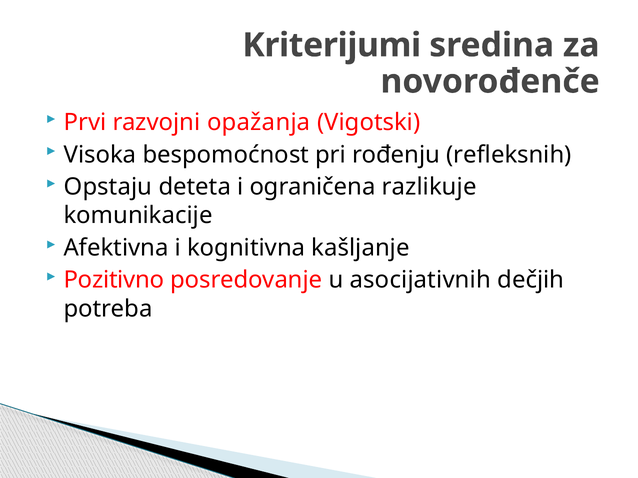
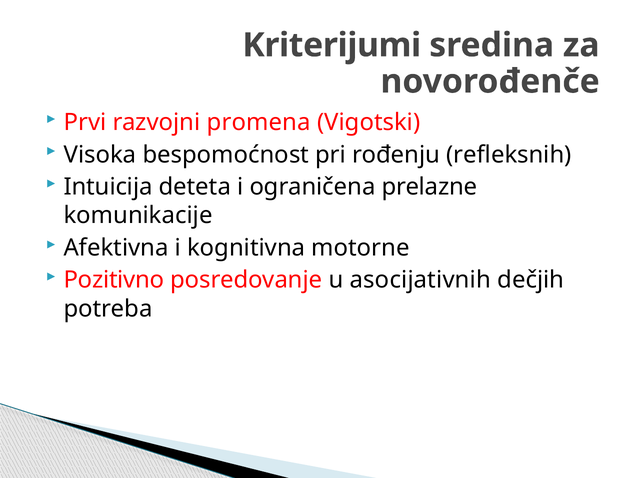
opažanja: opažanja -> promena (259, 123)
Opstaju: Opstaju -> Intuicija (108, 187)
razlikuje: razlikuje -> prelazne (429, 187)
kašljanje: kašljanje -> motorne (361, 248)
